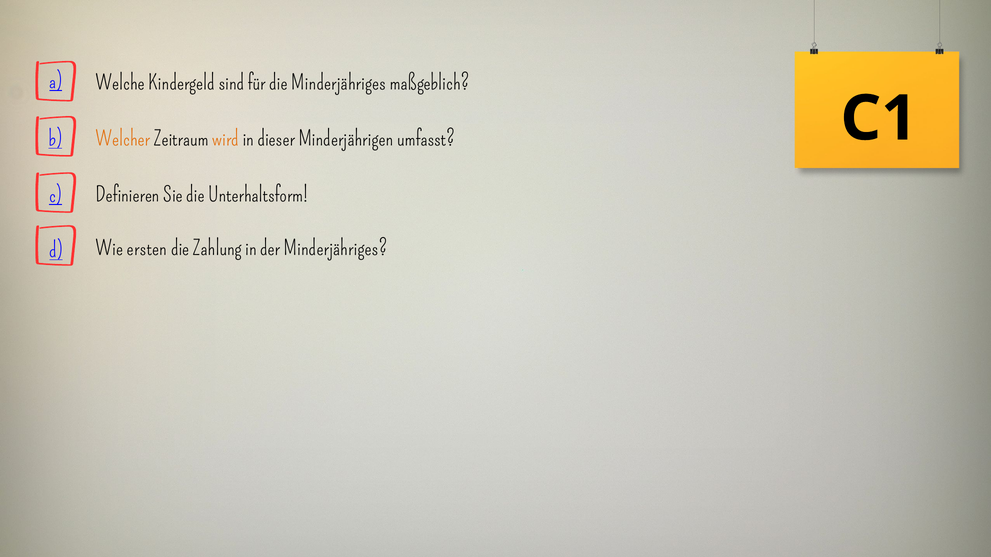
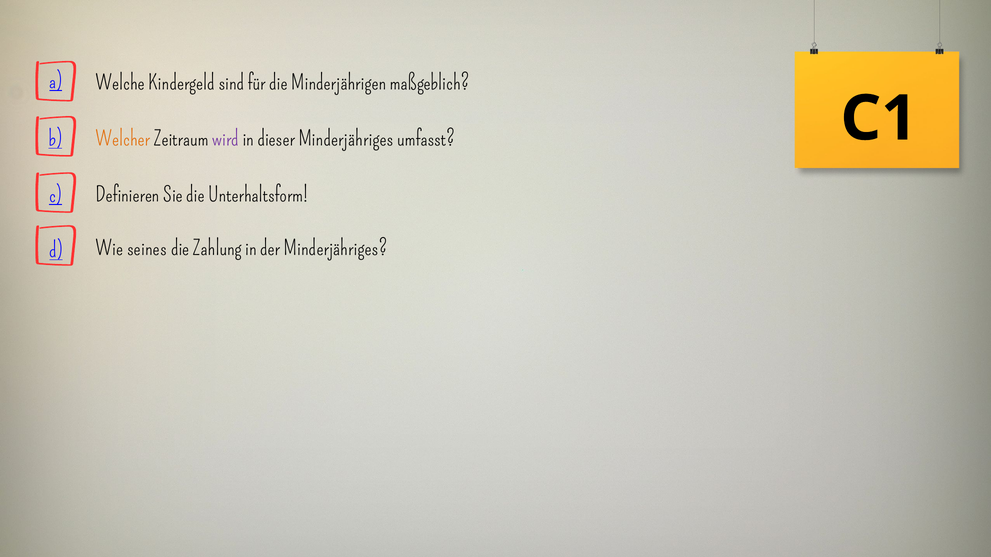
die Minderjähriges: Minderjähriges -> Minderjährigen (339, 83)
wird colour: orange -> purple (226, 139)
dieser Minderjährigen: Minderjährigen -> Minderjähriges (346, 139)
ersten: ersten -> seines (147, 248)
